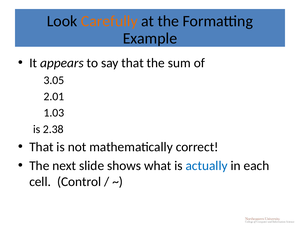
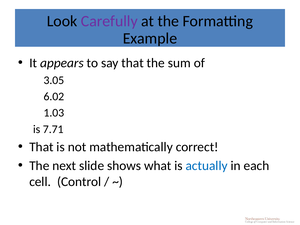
Carefully colour: orange -> purple (109, 21)
2.01: 2.01 -> 6.02 (54, 97)
2.38: 2.38 -> 7.71 (53, 129)
